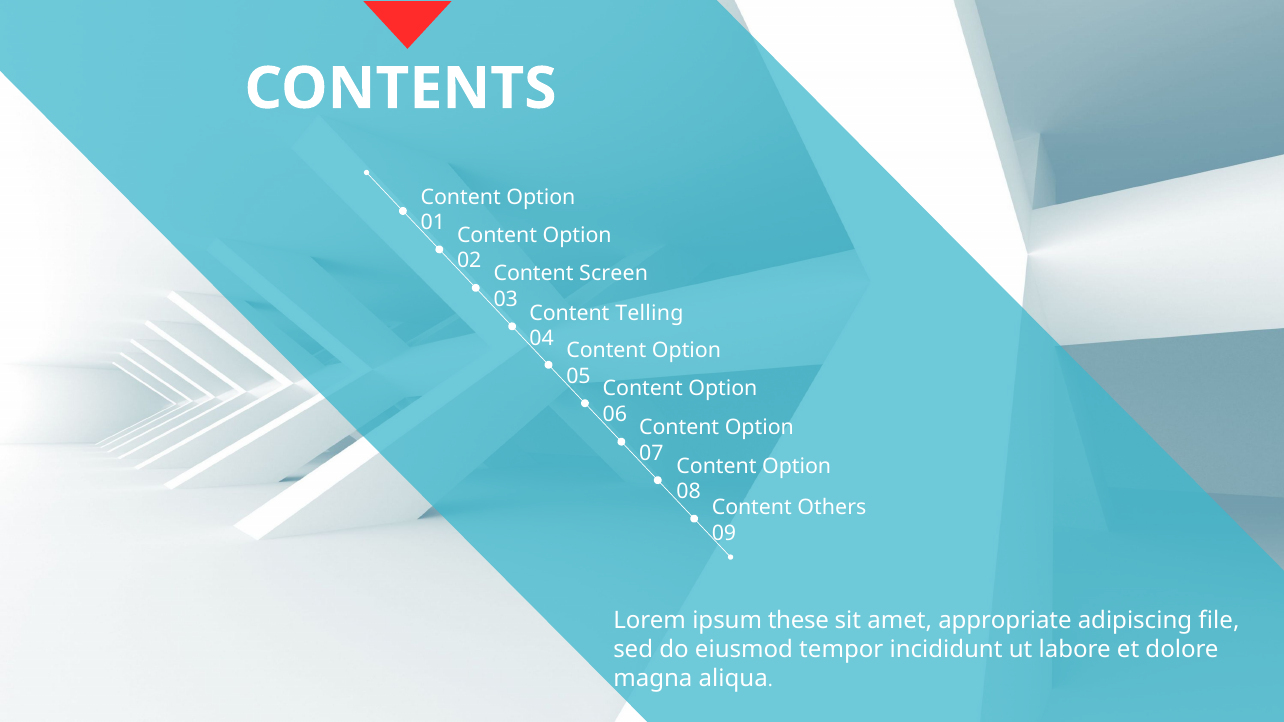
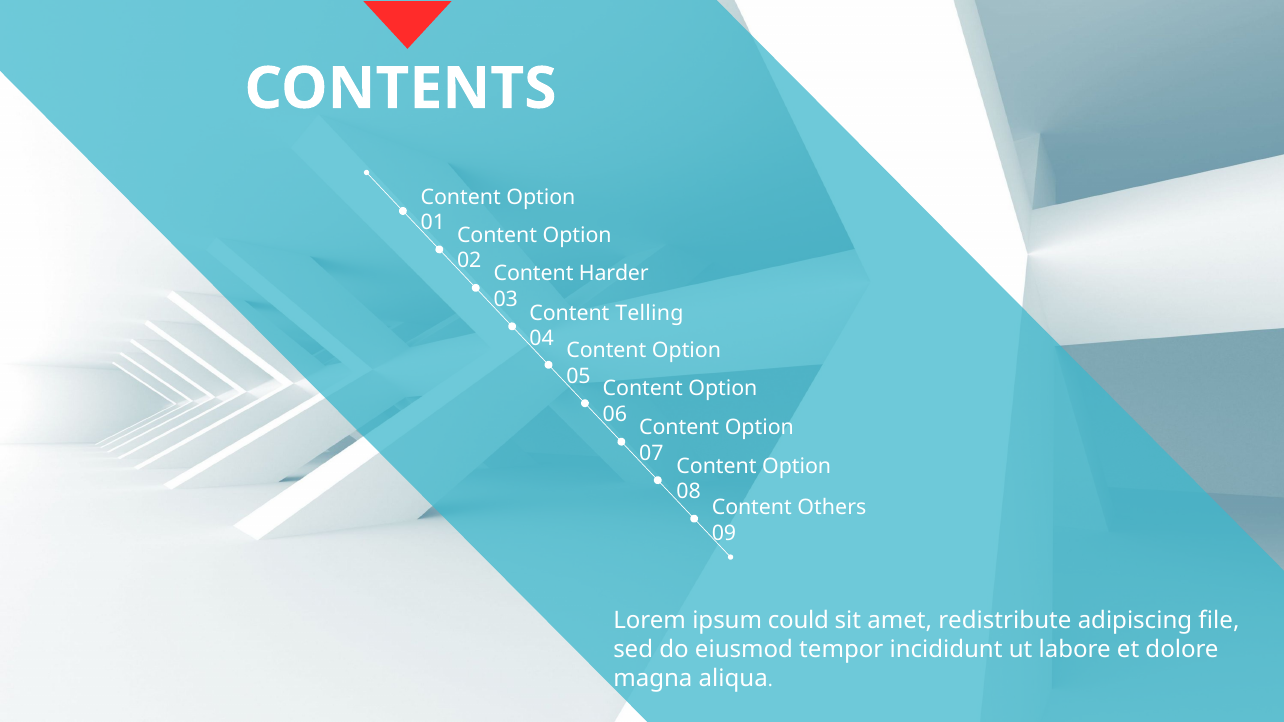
Screen: Screen -> Harder (614, 274)
these: these -> could (798, 621)
appropriate: appropriate -> redistribute (1005, 621)
